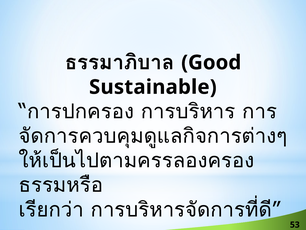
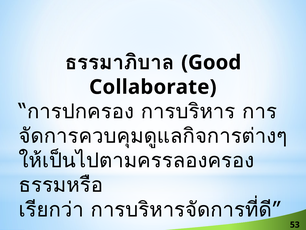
Sustainable: Sustainable -> Collaborate (153, 87)
